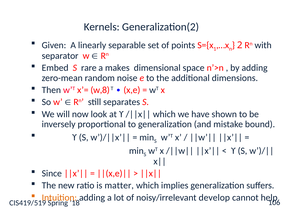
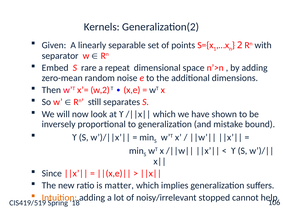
makes: makes -> repeat (117, 68)
w,8: w,8 -> w,2 (100, 90)
develop: develop -> stopped (214, 198)
